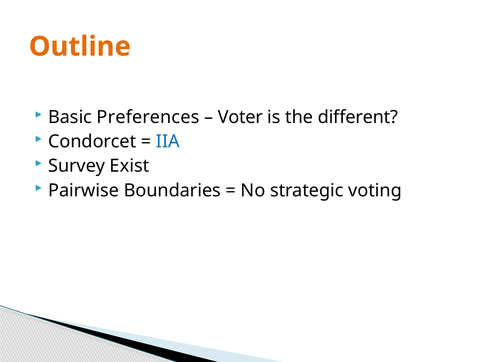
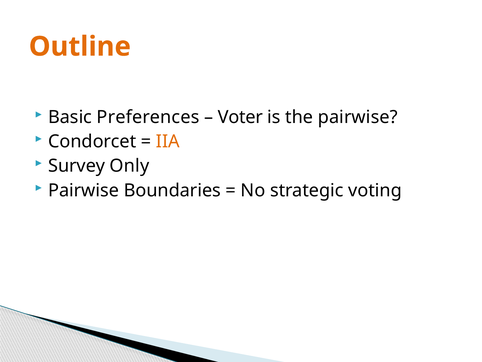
the different: different -> pairwise (358, 117)
IIA colour: blue -> orange (168, 141)
Exist: Exist -> Only (129, 166)
